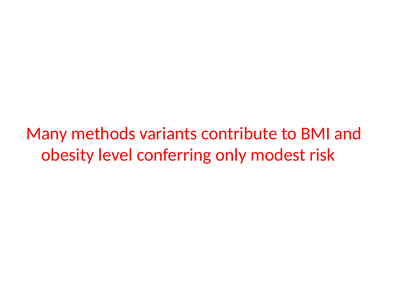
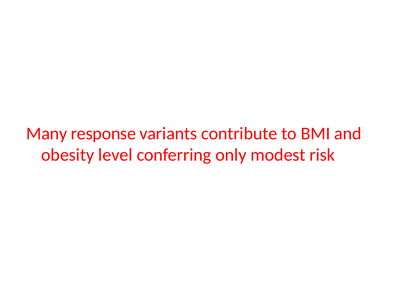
methods: methods -> response (103, 134)
